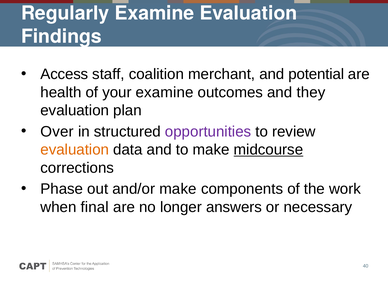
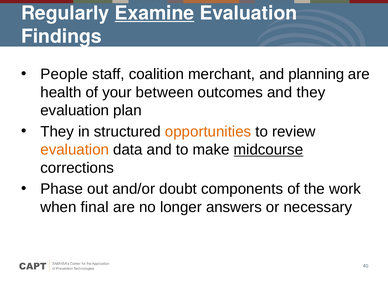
Examine underline: none -> present (154, 13)
Access: Access -> People (64, 74)
potential: potential -> planning (316, 74)
your examine: examine -> between (165, 92)
Over: Over -> They (57, 132)
opportunities colour: purple -> orange (208, 132)
and/or make: make -> doubt (178, 189)
